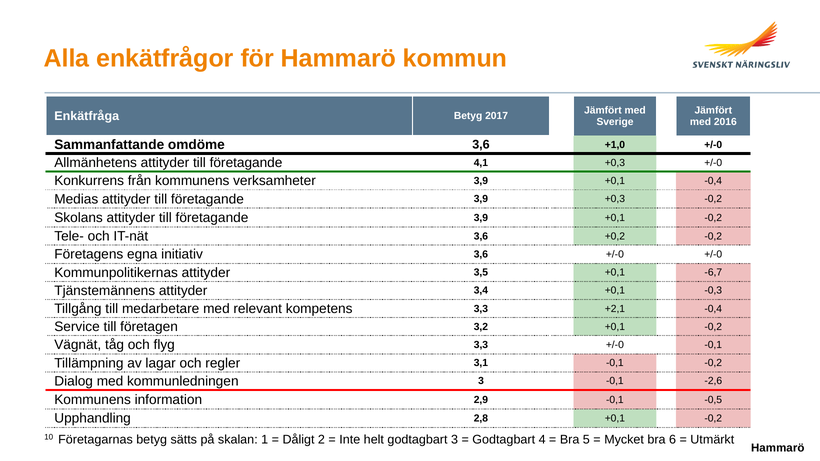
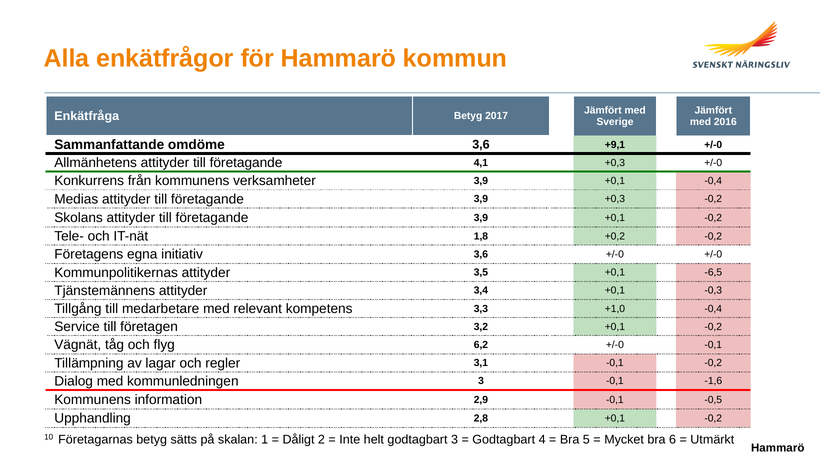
+1,0: +1,0 -> +9,1 (615, 145)
IT-nät 3,6: 3,6 -> 1,8 (481, 236)
-6,7: -6,7 -> -6,5 (713, 273)
+2,1: +2,1 -> +1,0 (615, 309)
flyg 3,3: 3,3 -> 6,2 (481, 345)
-2,6: -2,6 -> -1,6 (713, 381)
